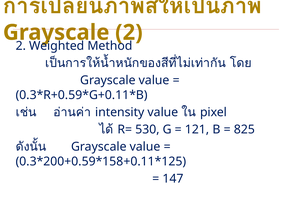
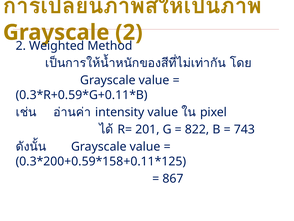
530: 530 -> 201 (147, 129)
121: 121 -> 822 (197, 129)
825: 825 -> 743 (244, 129)
147: 147 -> 867 (173, 178)
